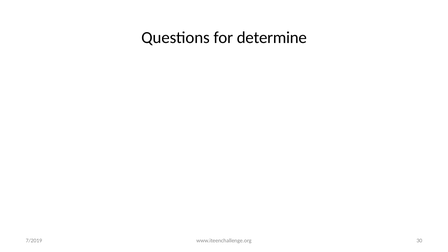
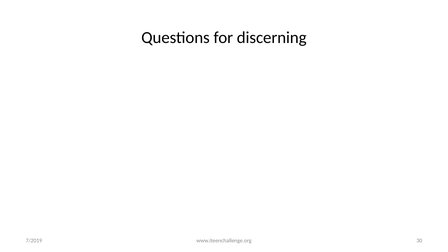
determine: determine -> discerning (272, 38)
